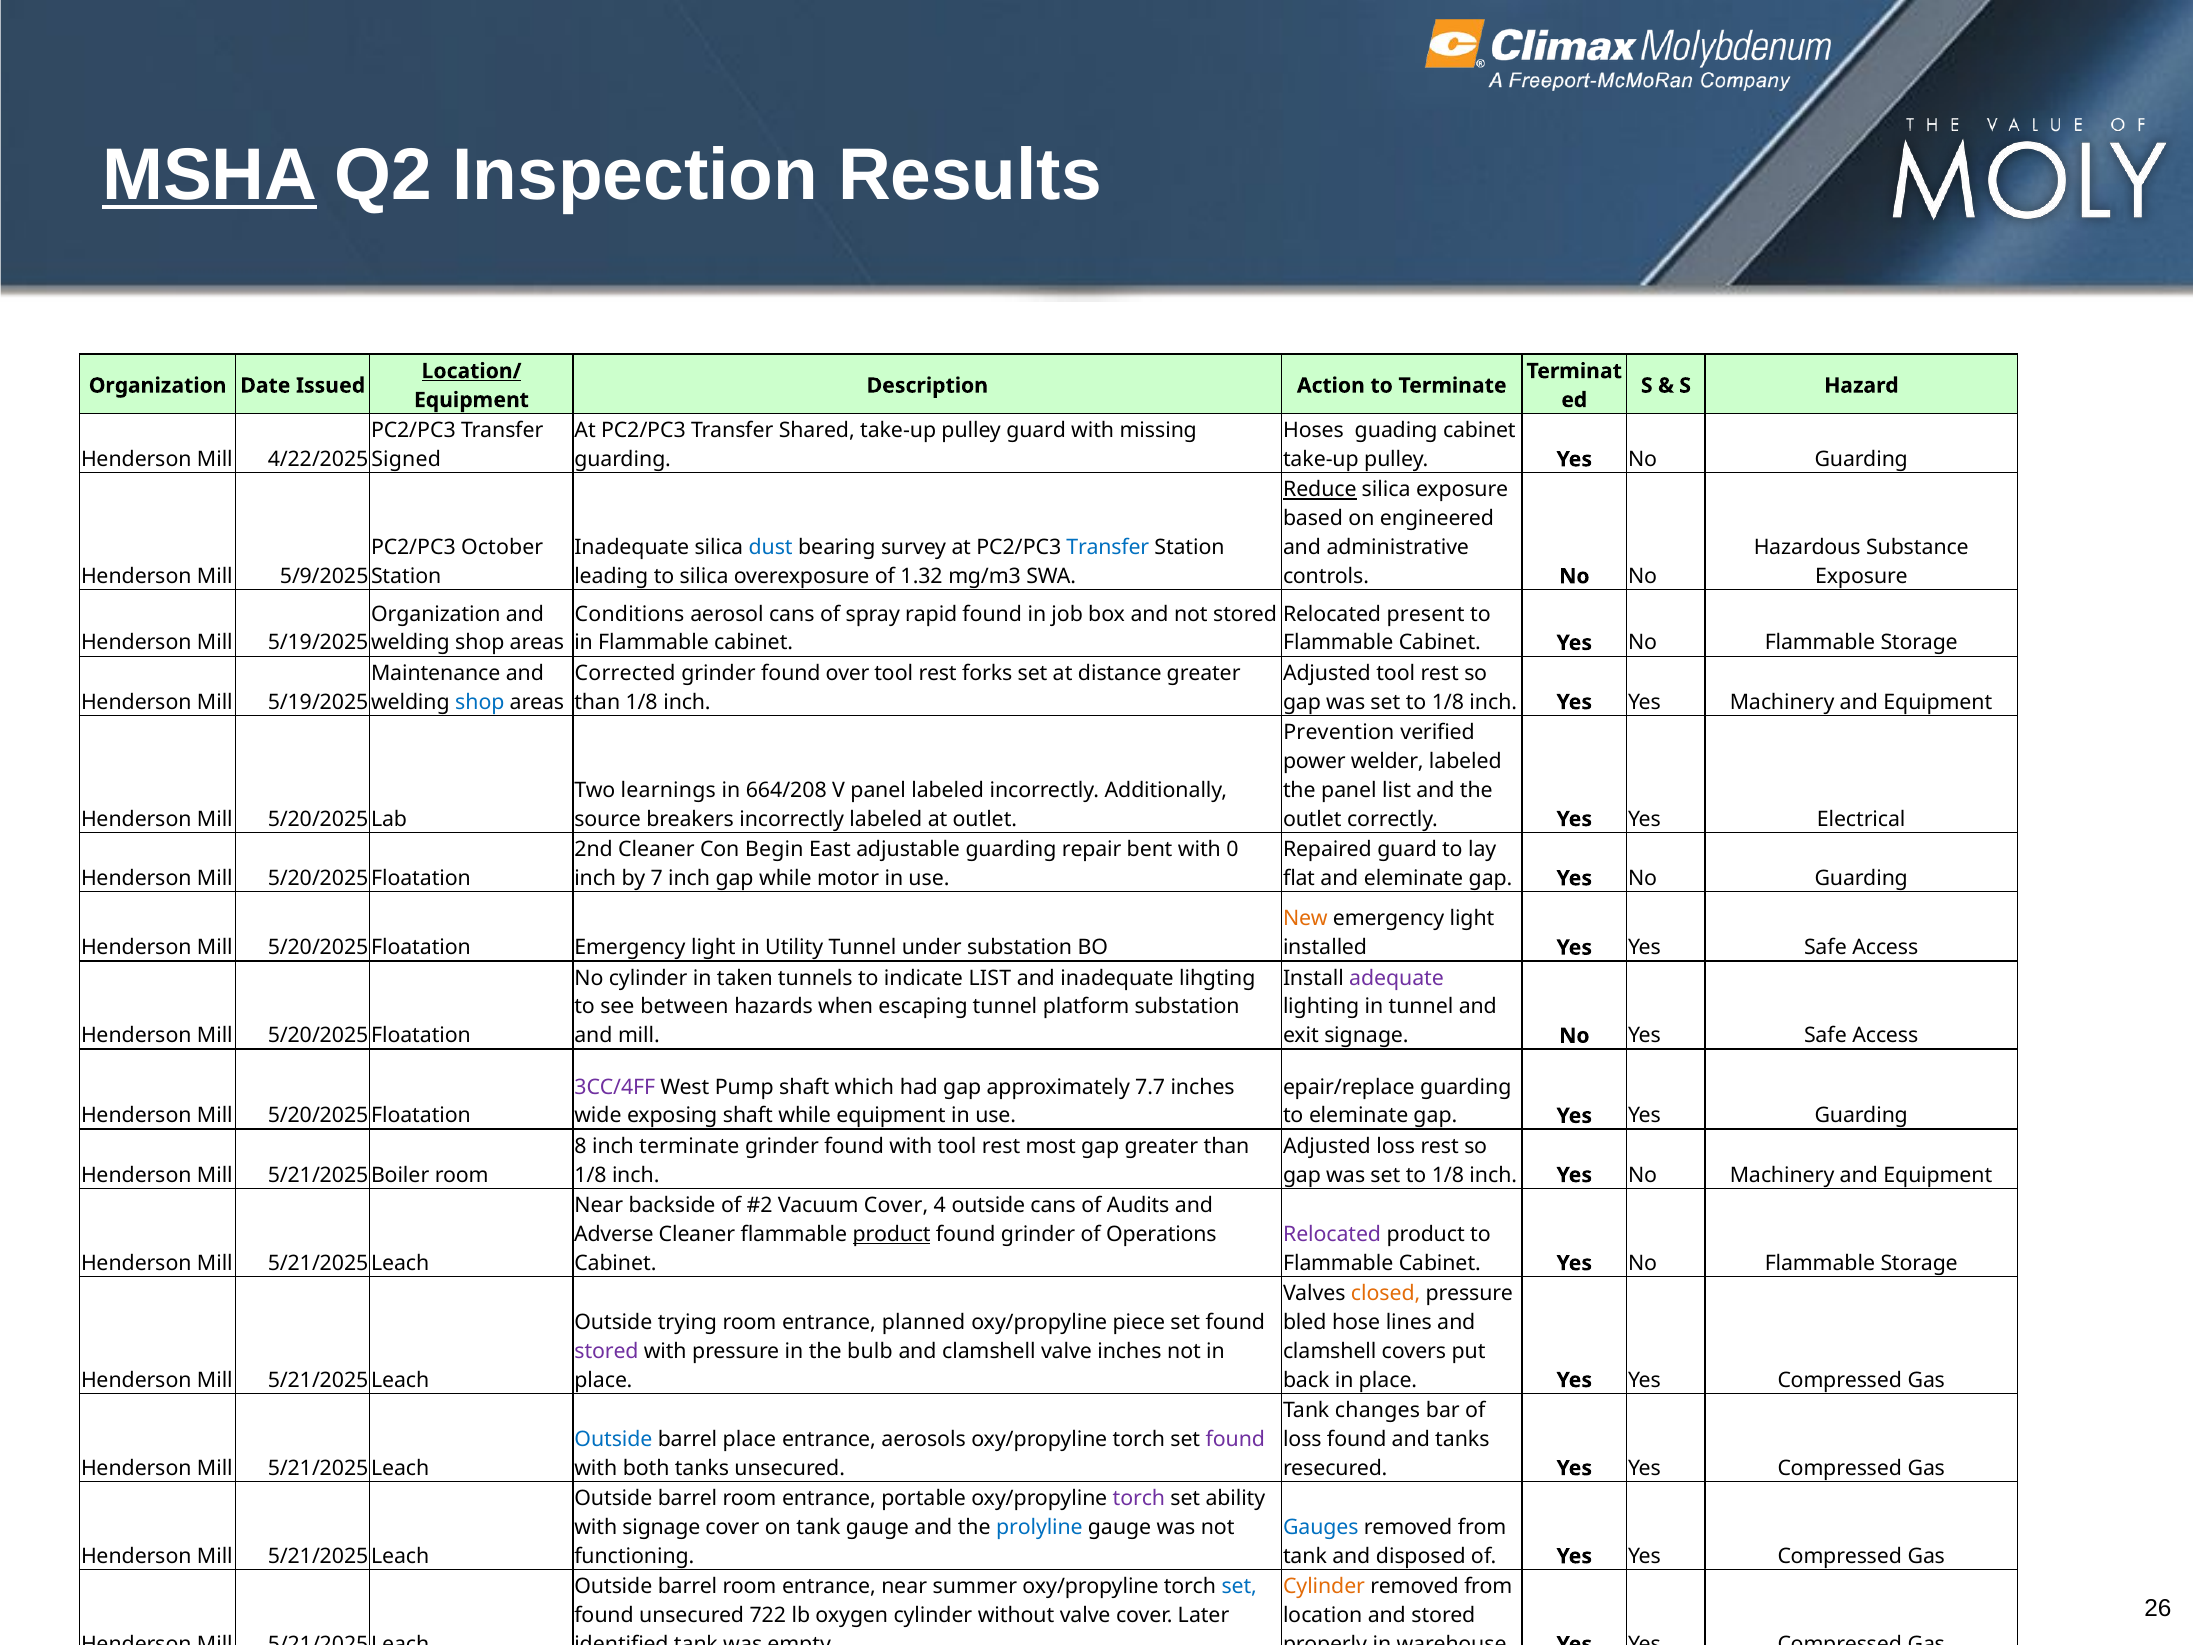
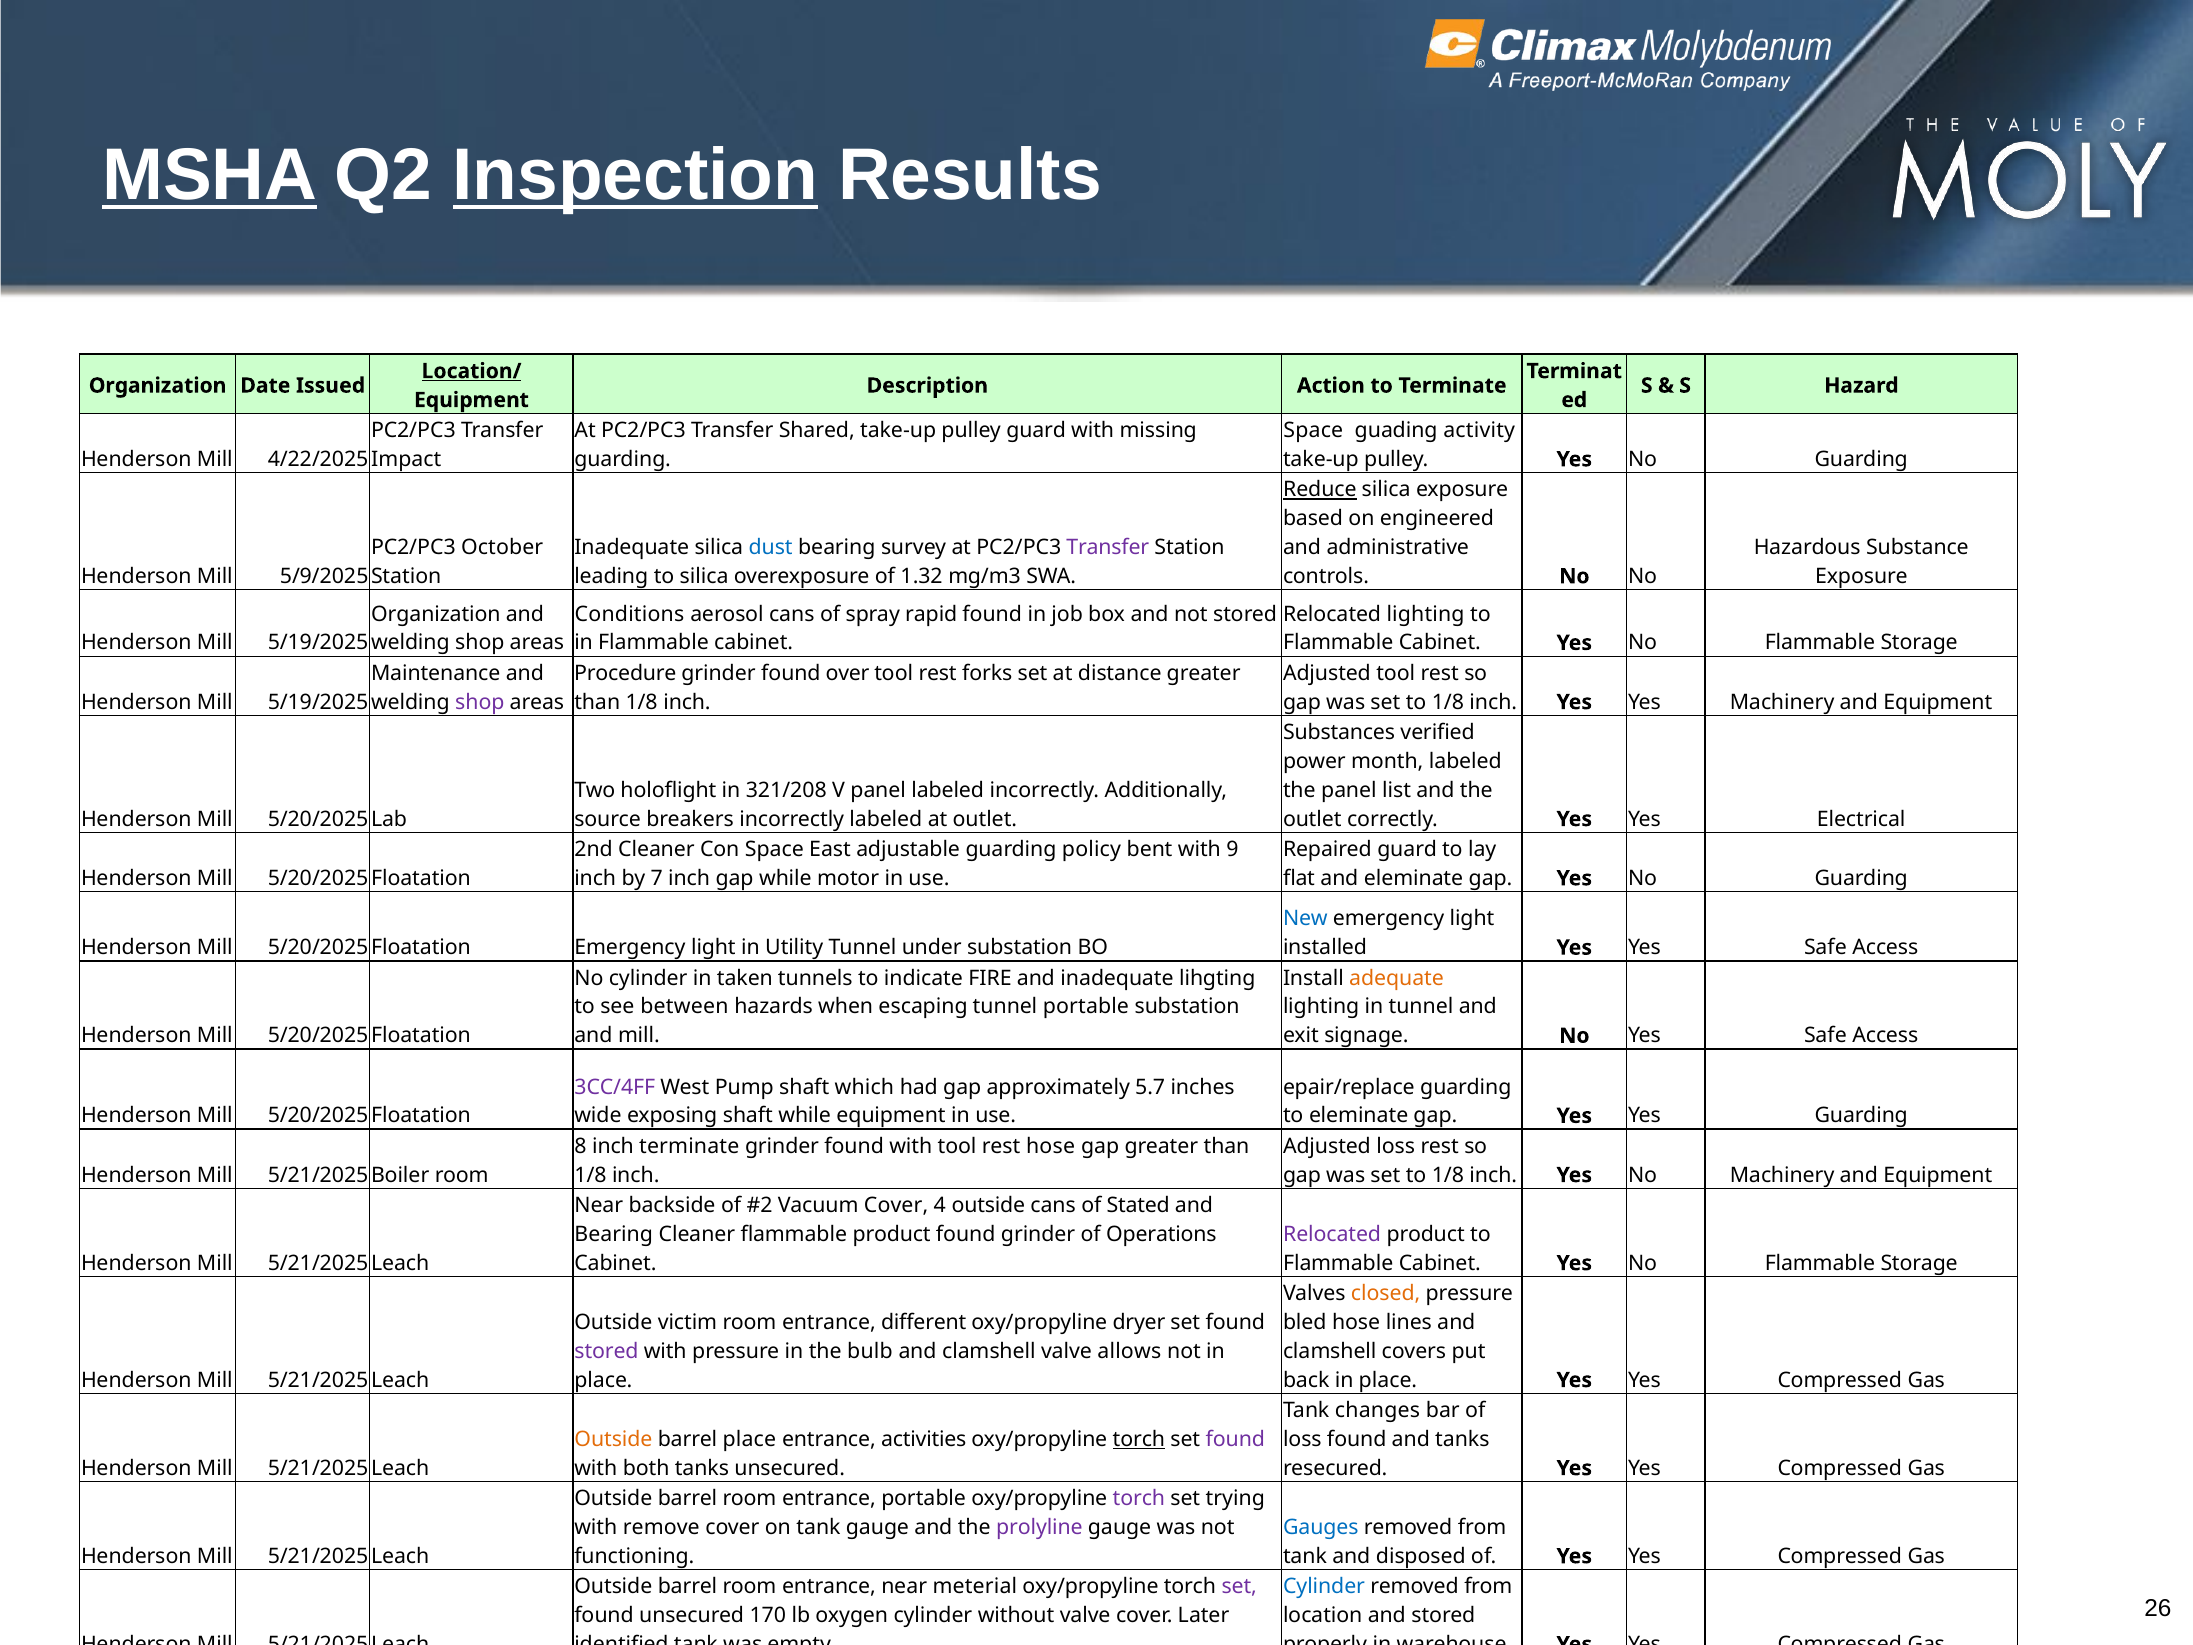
Inspection underline: none -> present (635, 176)
Hoses: Hoses -> Space (1313, 430)
guading cabinet: cabinet -> activity (1479, 430)
Signed: Signed -> Impact (406, 459)
Transfer colour: blue -> purple (1108, 547)
Relocated present: present -> lighting (1426, 614)
Corrected: Corrected -> Procedure (625, 673)
shop colour: blue -> purple (480, 702)
Prevention: Prevention -> Substances (1339, 732)
welder: welder -> month (1387, 761)
learnings: learnings -> holoflight (668, 790)
664/208: 664/208 -> 321/208 (786, 790)
Con Begin: Begin -> Space (774, 849)
repair: repair -> policy (1091, 849)
0: 0 -> 9 (1232, 849)
New colour: orange -> blue (1305, 919)
indicate LIST: LIST -> FIRE (990, 978)
adequate colour: purple -> orange (1397, 978)
tunnel platform: platform -> portable (1086, 1007)
7.7: 7.7 -> 5.7 (1150, 1087)
rest most: most -> hose (1051, 1146)
Audits: Audits -> Stated (1138, 1205)
Adverse: Adverse -> Bearing (614, 1234)
product underline: present -> none (892, 1234)
trying: trying -> victim (687, 1322)
planned: planned -> different (924, 1322)
piece: piece -> dryer (1139, 1322)
valve inches: inches -> allows (1129, 1351)
Outside colour: blue -> orange (613, 1439)
aerosols: aerosols -> activities (924, 1439)
torch underline: none -> present (1139, 1439)
ability: ability -> trying (1235, 1498)
with signage: signage -> remove (661, 1527)
prolyline colour: blue -> purple (1039, 1527)
summer: summer -> meterial (975, 1586)
set colour: blue -> purple (1239, 1586)
Cylinder colour: orange -> blue (1324, 1586)
722: 722 -> 170 (768, 1615)
